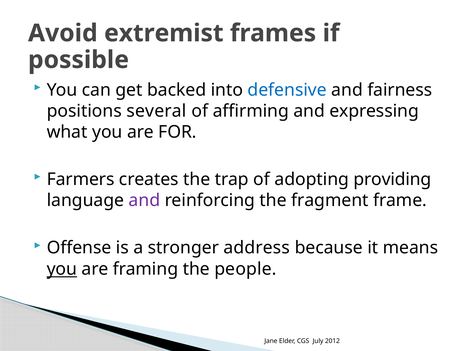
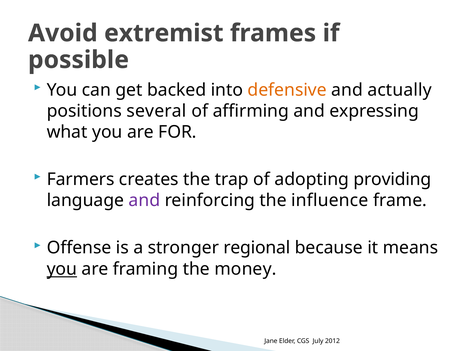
defensive colour: blue -> orange (287, 90)
fairness: fairness -> actually (400, 90)
fragment: fragment -> influence (330, 200)
address: address -> regional (257, 248)
people: people -> money (245, 269)
